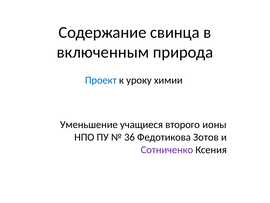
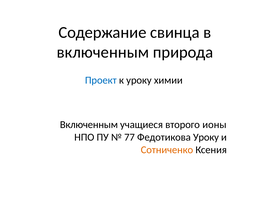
Уменьшение: Уменьшение -> Включенным (89, 124)
36: 36 -> 77 (129, 137)
Федотикова Зотов: Зотов -> Уроку (206, 137)
Сотниченко colour: purple -> orange (167, 149)
